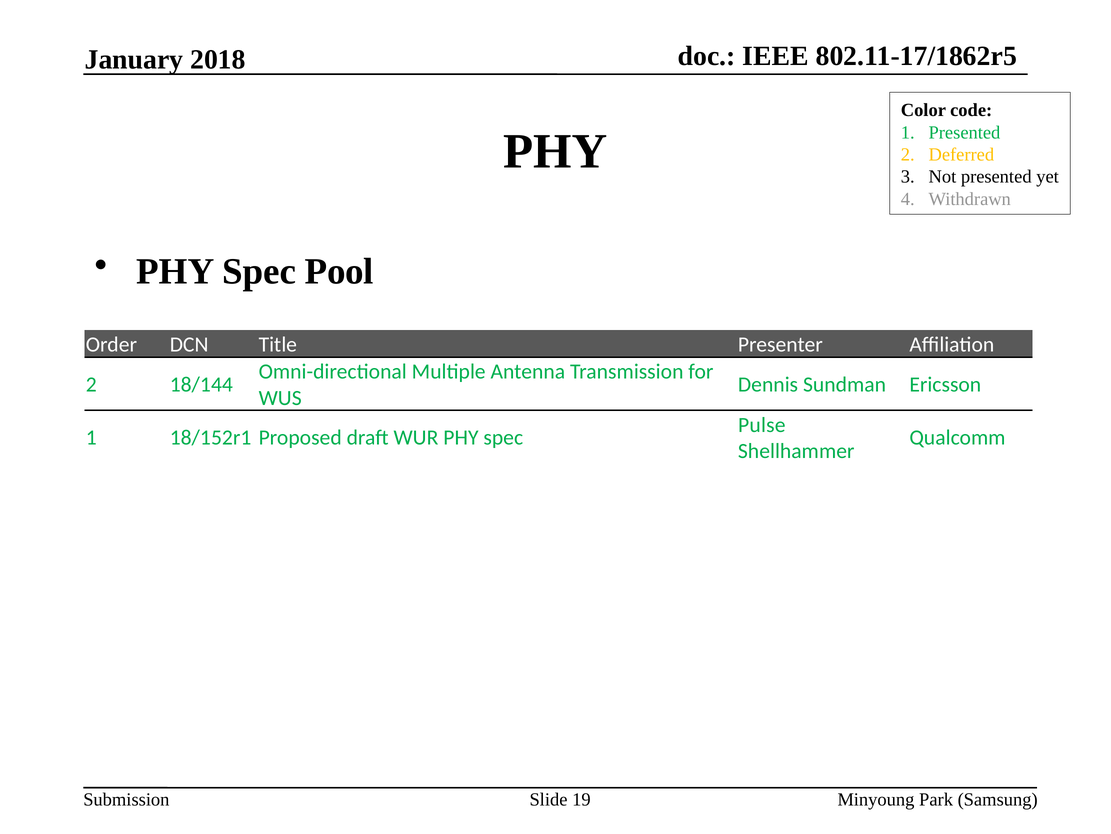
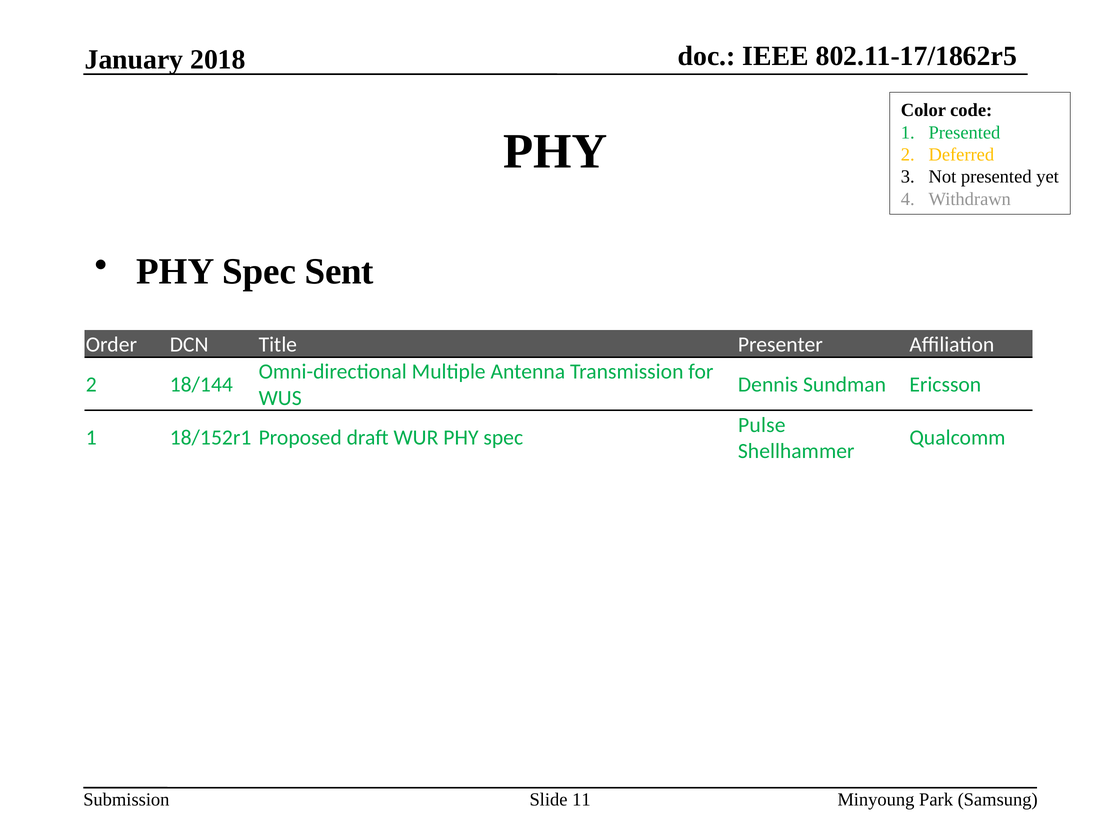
Pool: Pool -> Sent (339, 271)
19: 19 -> 11 (581, 799)
